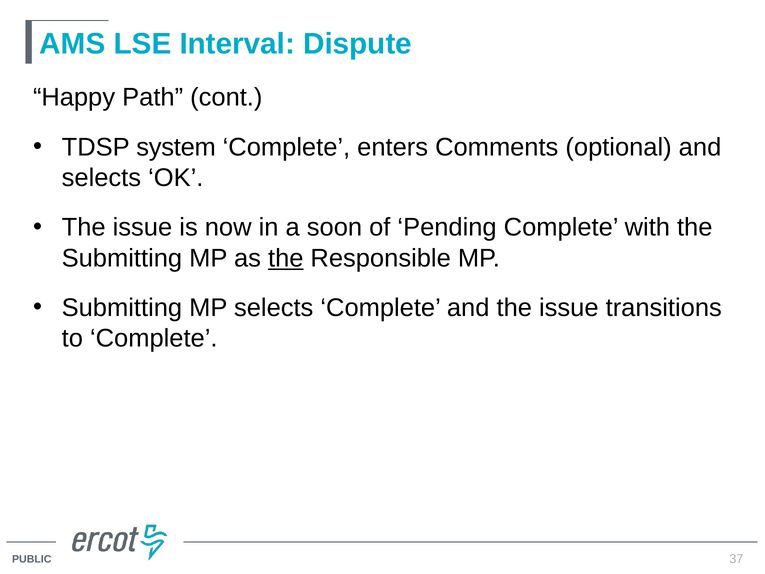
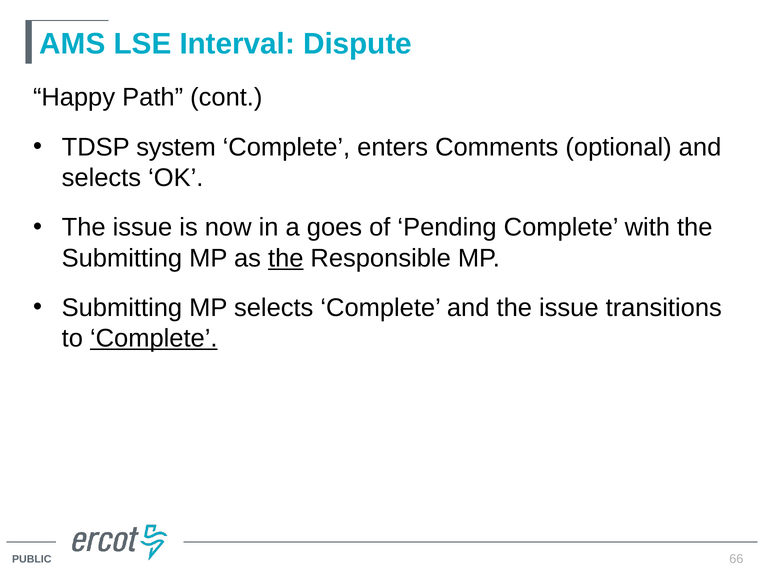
soon: soon -> goes (334, 227)
Complete underline: none -> present (154, 338)
37: 37 -> 66 (736, 559)
